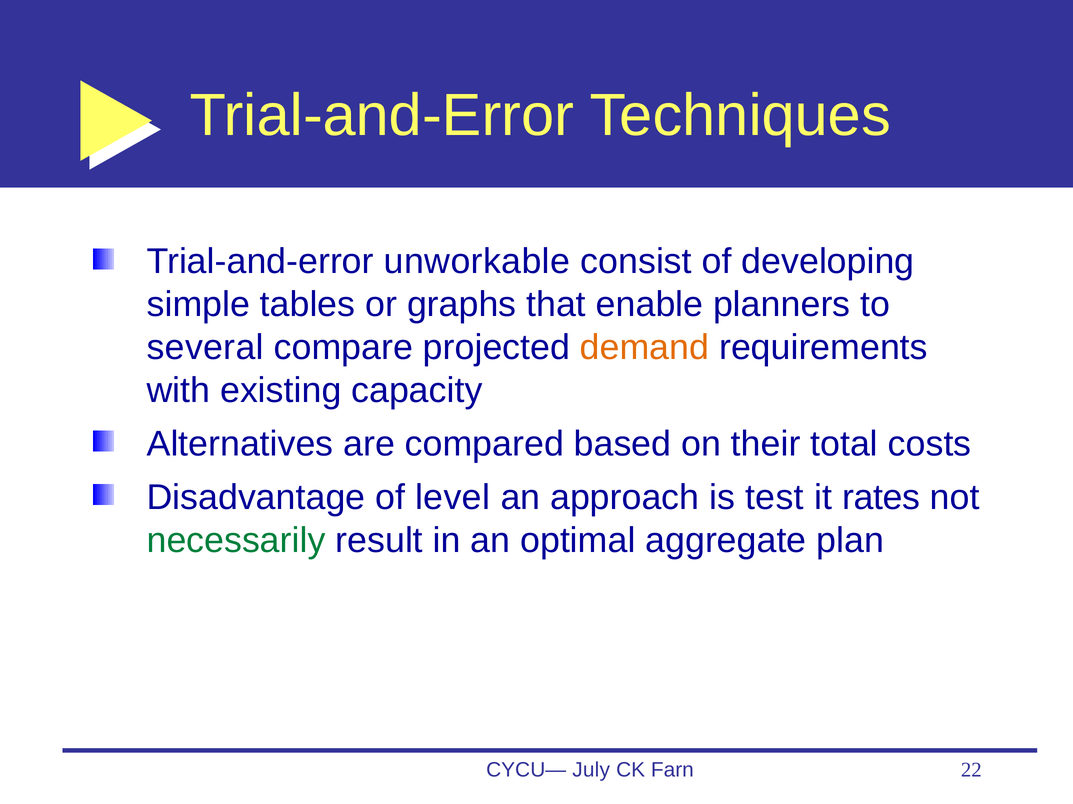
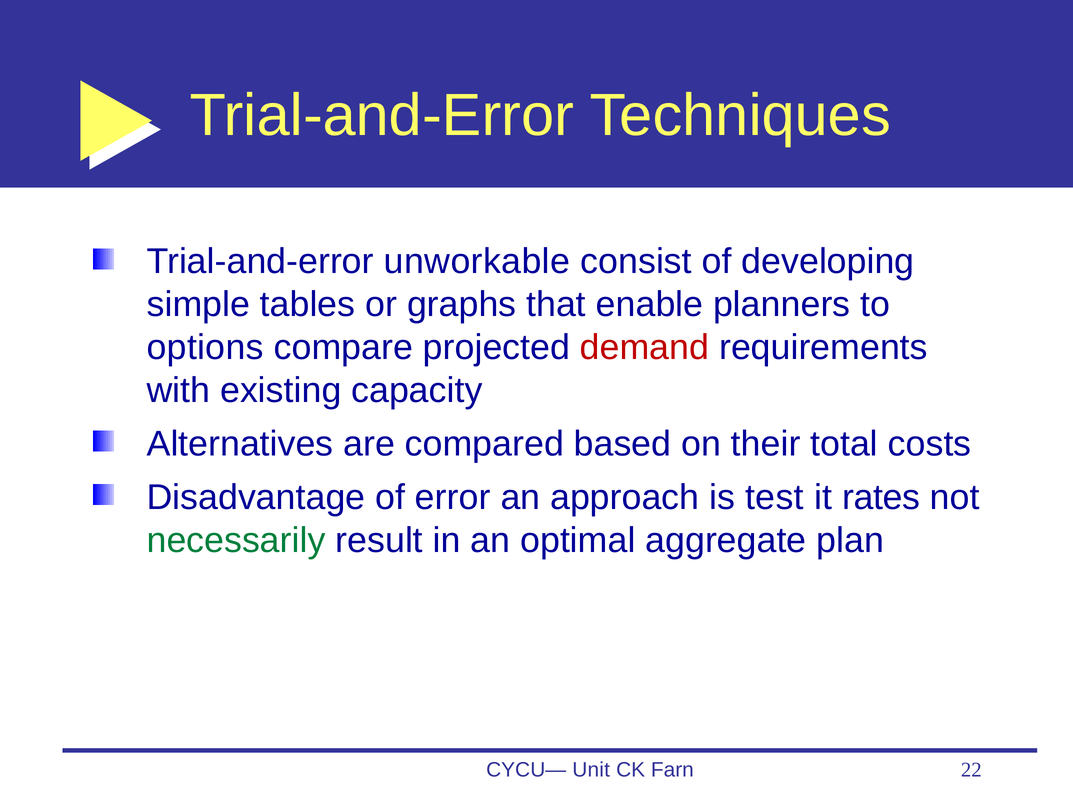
several: several -> options (205, 348)
demand colour: orange -> red (645, 348)
level: level -> error (453, 498)
July: July -> Unit (591, 770)
